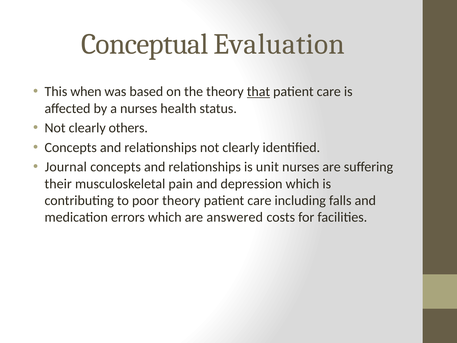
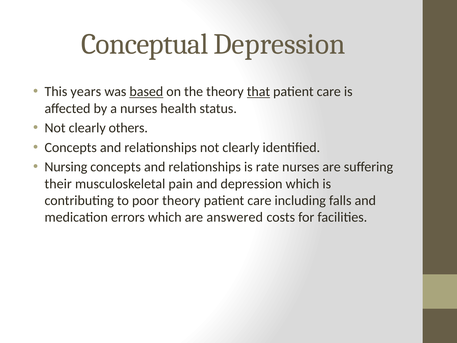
Conceptual Evaluation: Evaluation -> Depression (279, 44)
when: when -> years (86, 92)
based underline: none -> present (146, 92)
Journal: Journal -> Nursing (66, 167)
unit: unit -> rate (267, 167)
